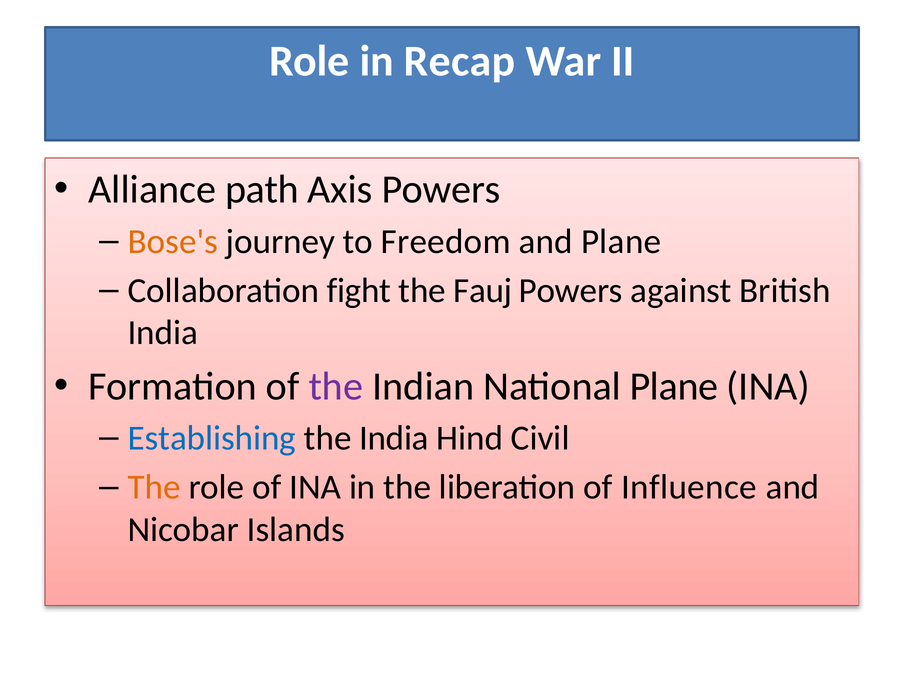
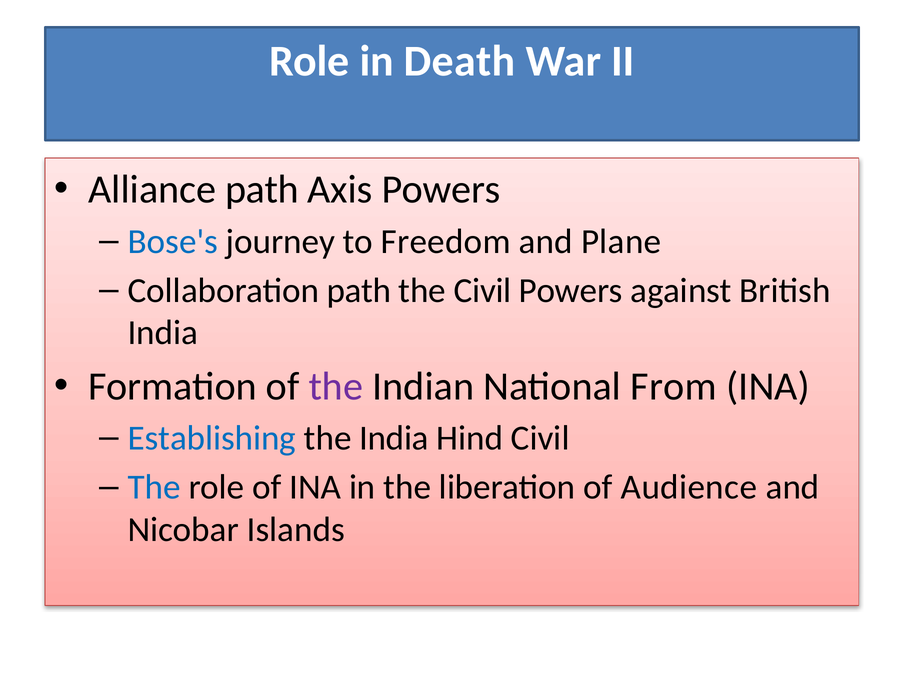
Recap: Recap -> Death (460, 61)
Bose's colour: orange -> blue (173, 242)
Collaboration fight: fight -> path (359, 291)
the Fauj: Fauj -> Civil (483, 291)
National Plane: Plane -> From (674, 386)
The colour: orange -> blue (154, 487)
Influence: Influence -> Audience (689, 487)
